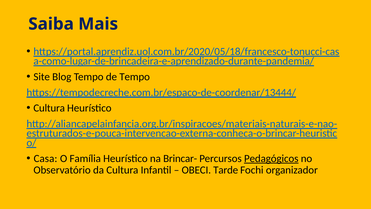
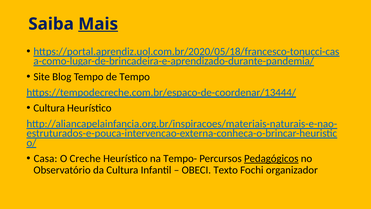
Mais underline: none -> present (98, 24)
Família: Família -> Creche (85, 158)
Brincar-: Brincar- -> Tempo- (180, 158)
Tarde: Tarde -> Texto (226, 170)
